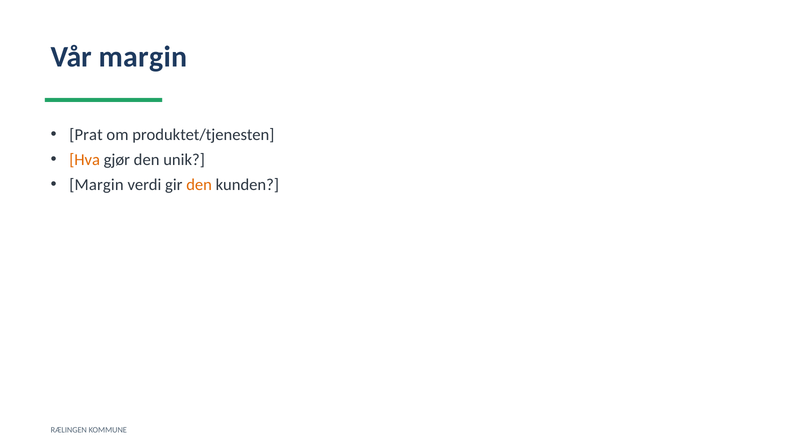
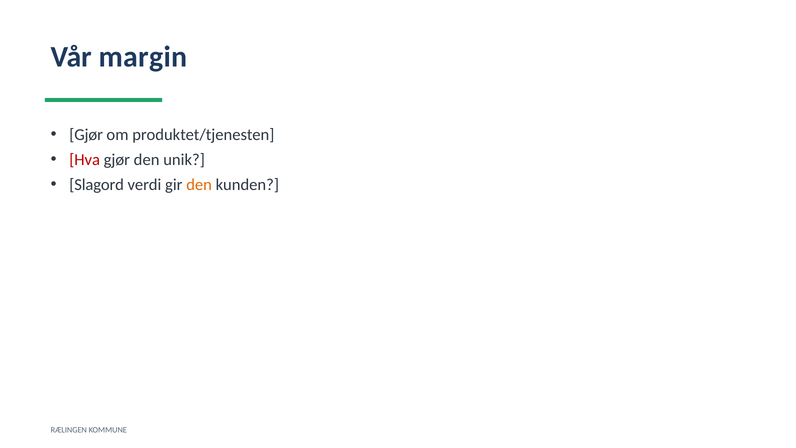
Prat: Prat -> Gjør (86, 135)
Hva colour: orange -> red (85, 160)
Margin: Margin -> Slagord (97, 185)
